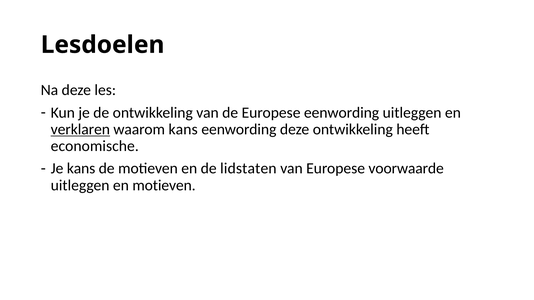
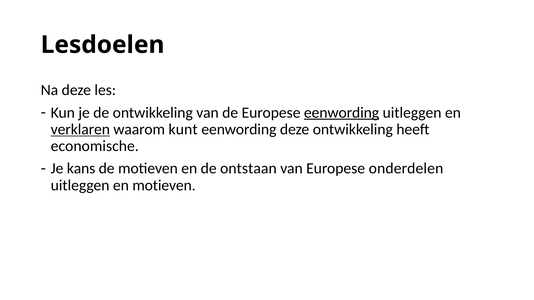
eenwording underline: none -> present (342, 113)
waarom kans: kans -> kunt (183, 129)
lidstaten: lidstaten -> ontstaan (248, 169)
voorwaarde: voorwaarde -> onderdelen (406, 169)
